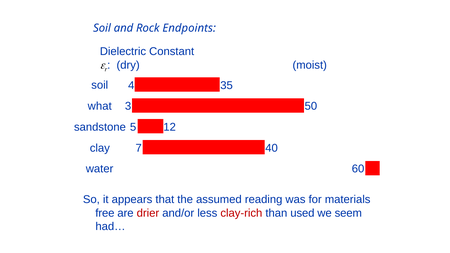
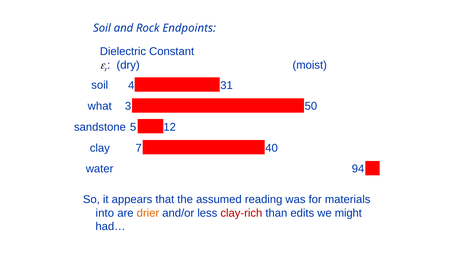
35: 35 -> 31 (227, 85)
60: 60 -> 94 (358, 169)
free: free -> into (105, 213)
drier colour: red -> orange (148, 213)
used: used -> edits (302, 213)
seem: seem -> might (348, 213)
